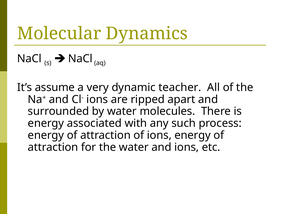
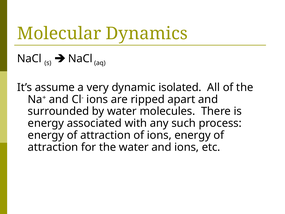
teacher: teacher -> isolated (180, 87)
